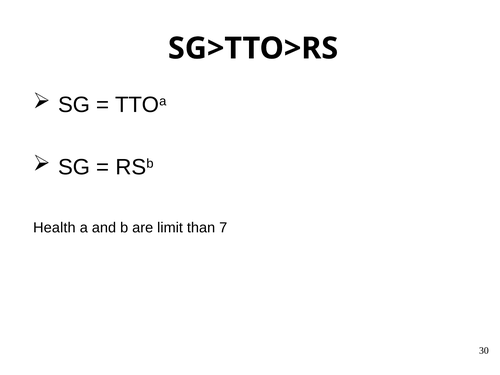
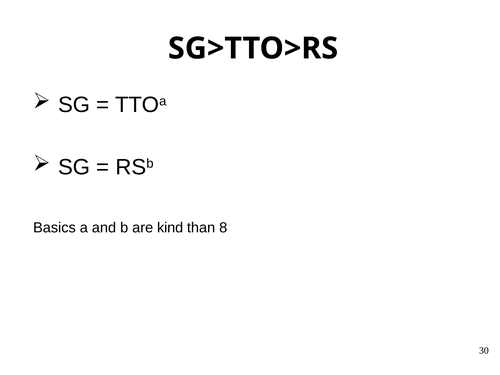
Health: Health -> Basics (54, 228)
limit: limit -> kind (170, 228)
7: 7 -> 8 (223, 228)
